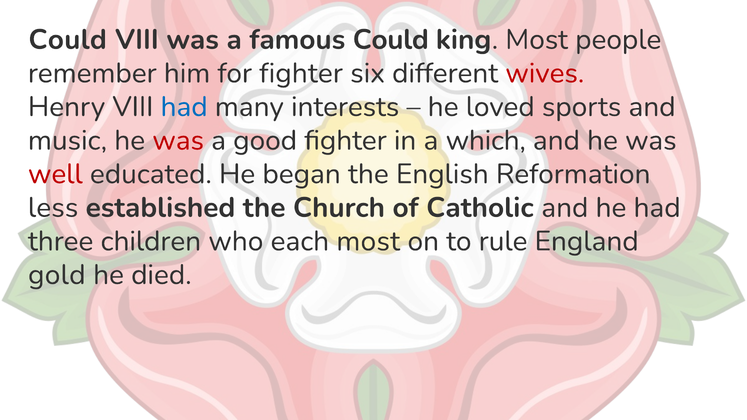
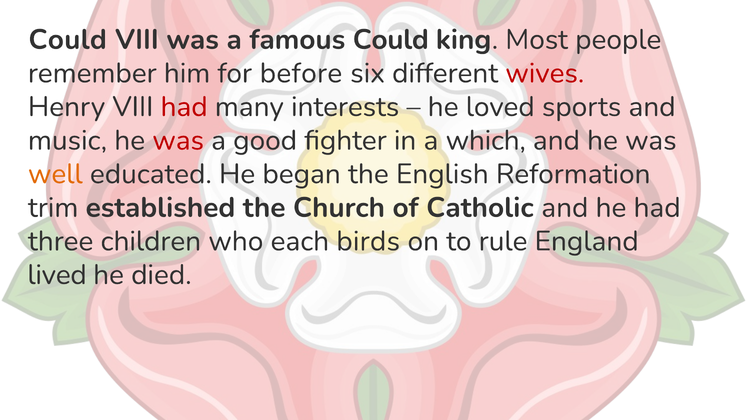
for fighter: fighter -> before (301, 73)
had colour: blue -> red (184, 107)
well colour: red -> orange (55, 174)
less: less -> trim (53, 208)
each most: most -> birds (368, 241)
gold: gold -> lived (57, 275)
